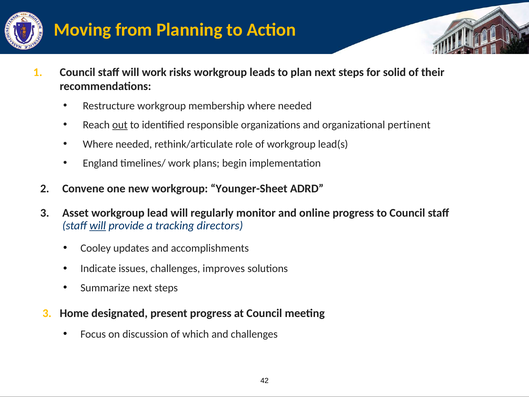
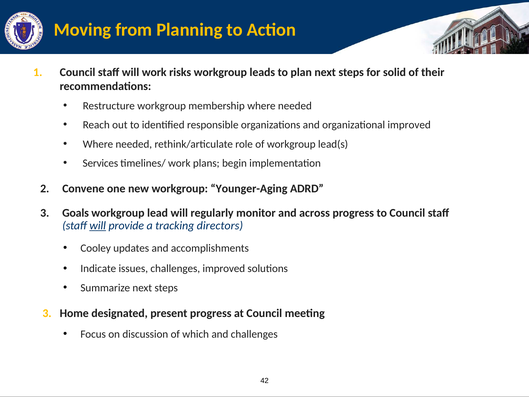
out underline: present -> none (120, 125)
organizational pertinent: pertinent -> improved (409, 125)
England: England -> Services (100, 163)
Younger-Sheet: Younger-Sheet -> Younger-Aging (249, 189)
Asset: Asset -> Goals (76, 213)
online: online -> across (315, 213)
challenges improves: improves -> improved (224, 268)
